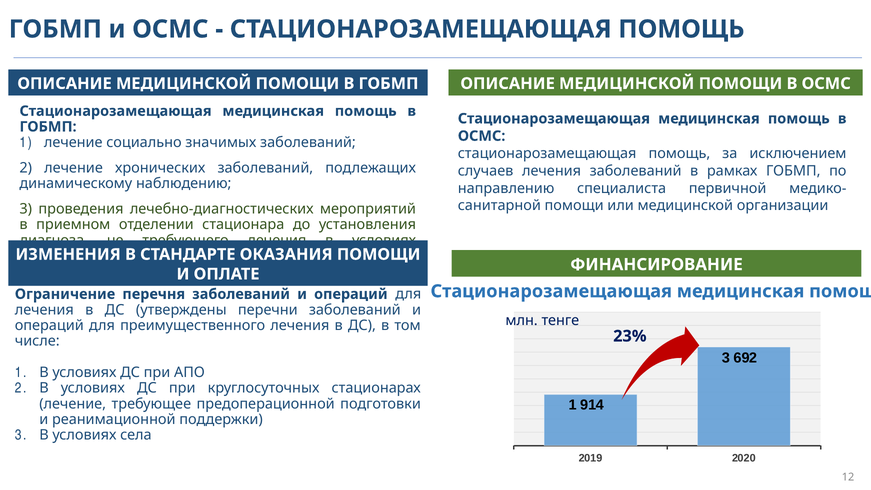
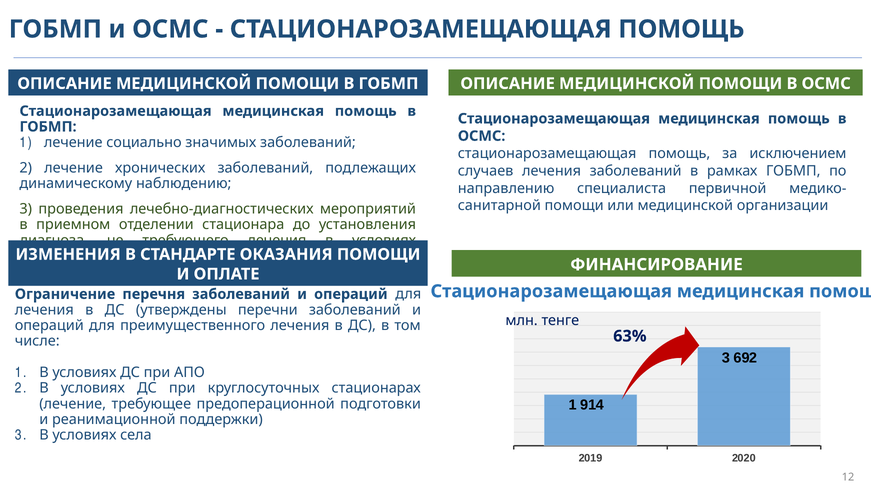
23%: 23% -> 63% (630, 336)
